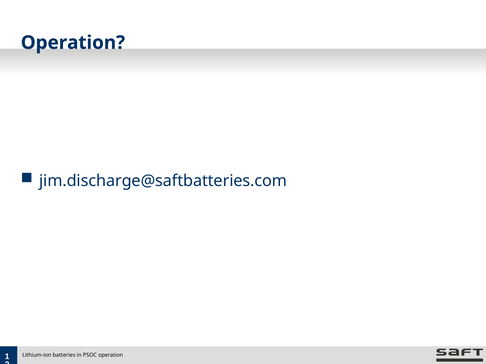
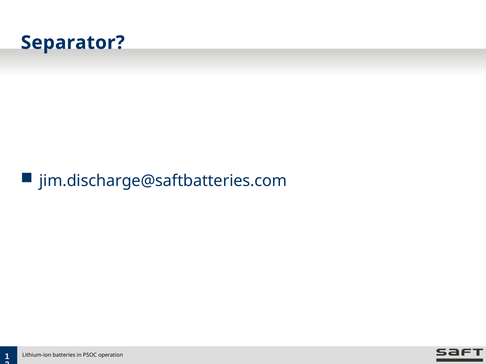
Operation: Operation -> Separator (73, 43)
